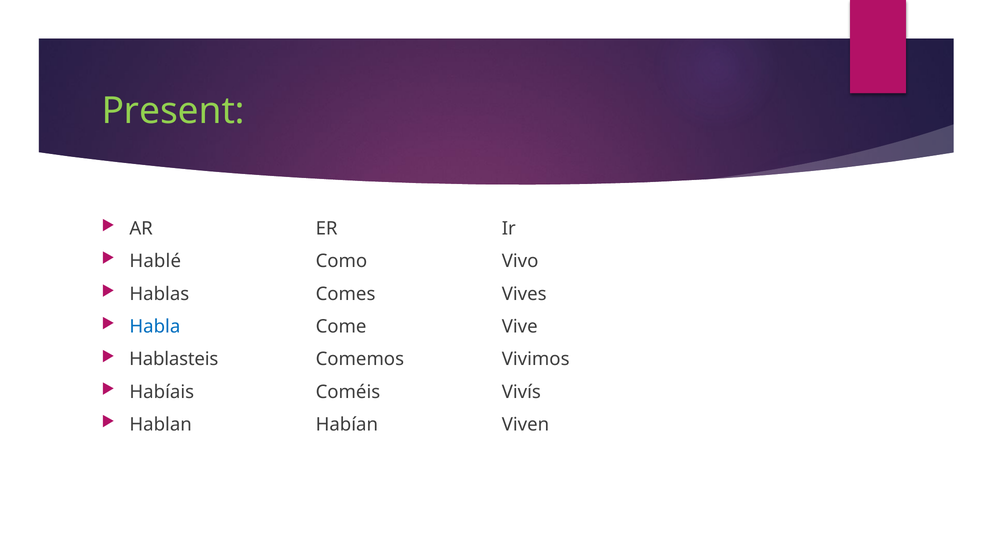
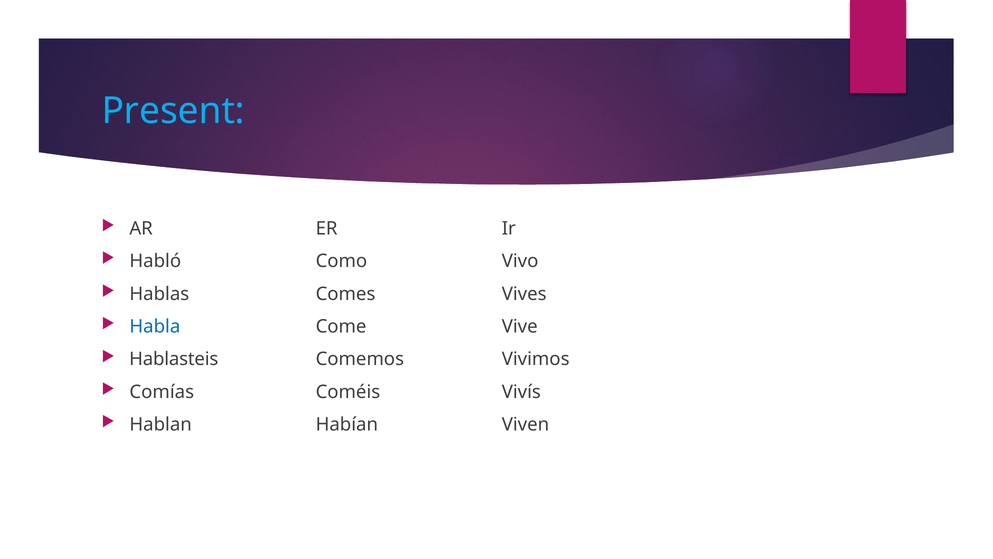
Present colour: light green -> light blue (173, 111)
Hablé: Hablé -> Habló (155, 261)
Habíais: Habíais -> Comías (162, 392)
